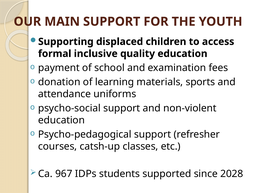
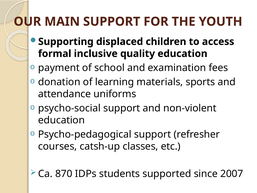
967: 967 -> 870 (64, 174)
2028: 2028 -> 2007 (232, 174)
